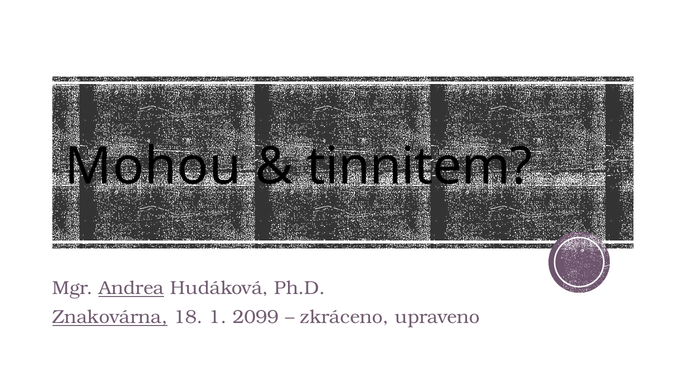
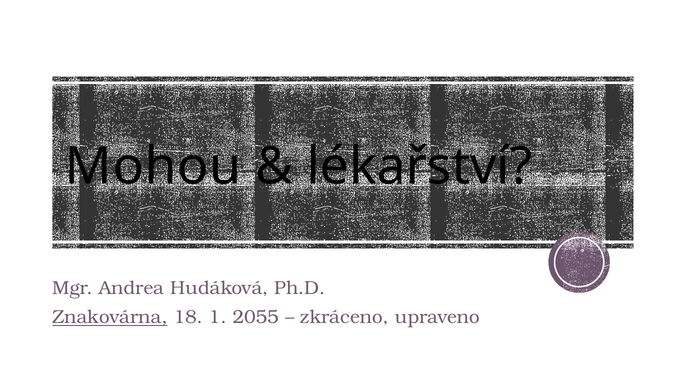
tinnitem: tinnitem -> lékařství (419, 166)
Andrea underline: present -> none (131, 288)
2099: 2099 -> 2055 (256, 317)
